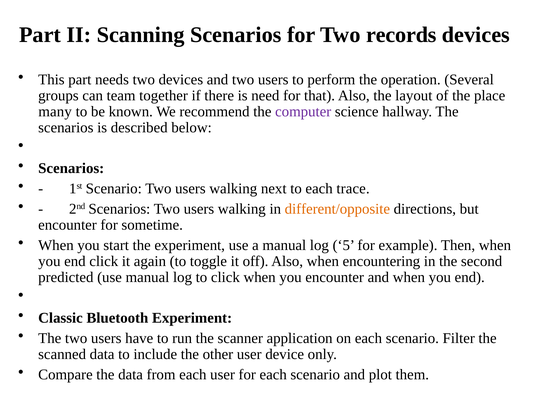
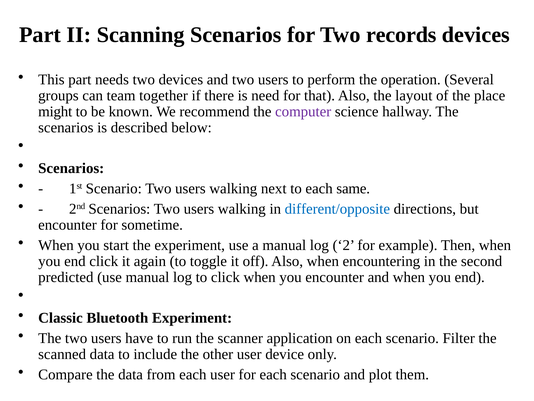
many: many -> might (55, 111)
trace: trace -> same (353, 188)
different/opposite colour: orange -> blue (337, 209)
5: 5 -> 2 (344, 245)
